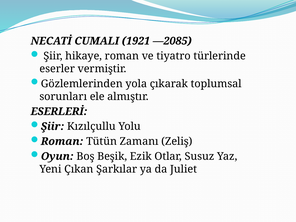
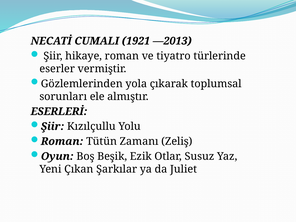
—2085: —2085 -> —2013 (172, 41)
